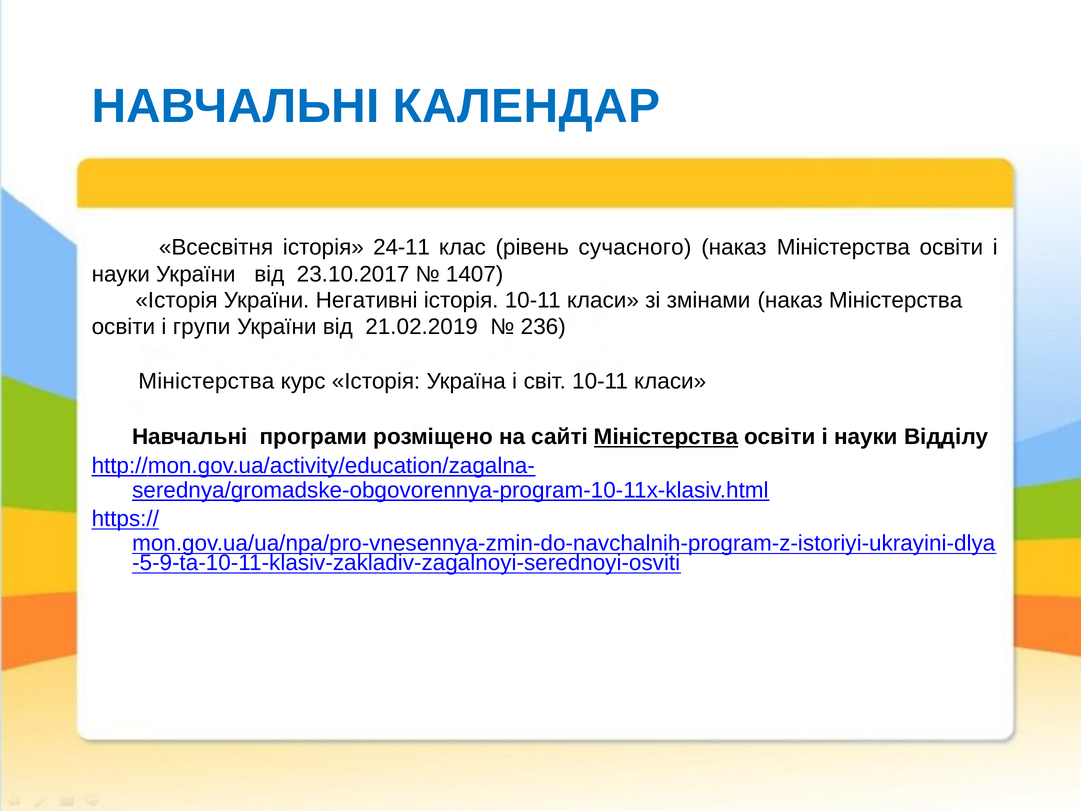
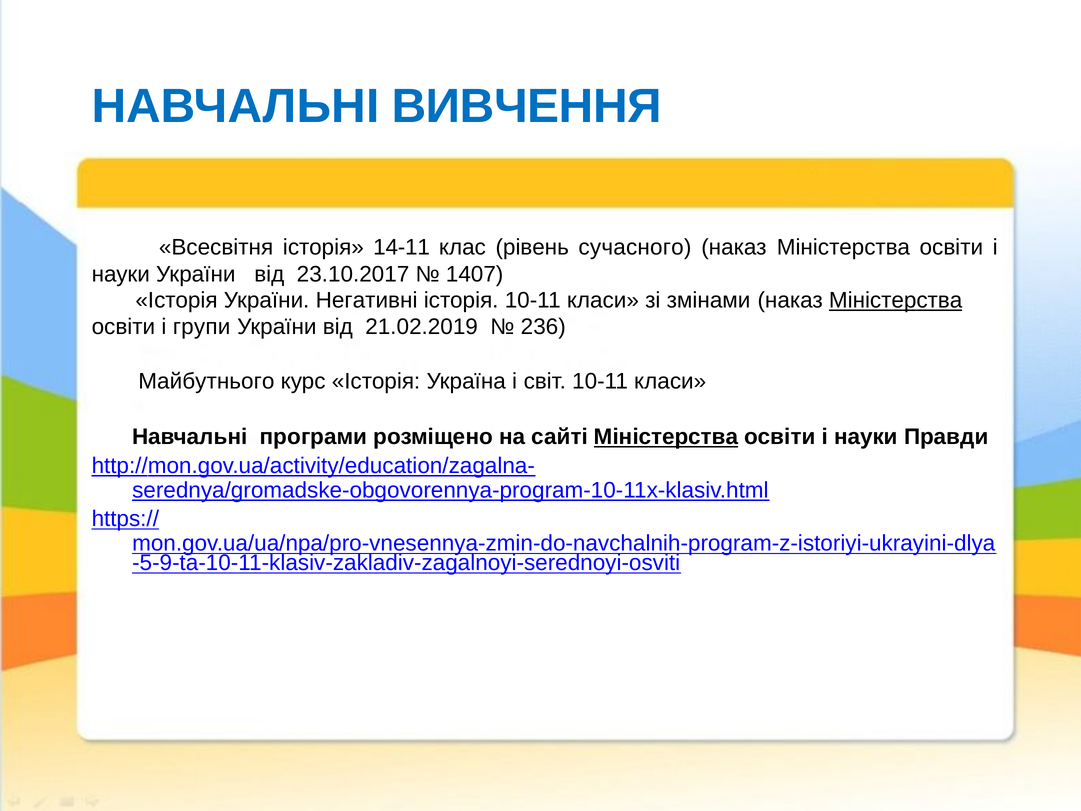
КАЛЕНДАР: КАЛЕНДАР -> ВИВЧЕННЯ (527, 107)
24-11: 24-11 -> 14-11 (402, 247)
Міністерства underline: none -> present (896, 300)
Міністерства: Міністерства -> Майбутнього (206, 381)
Відділу: Відділу -> Правди (946, 437)
